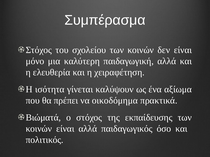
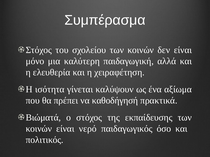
οικοδόμημα: οικοδόμημα -> καθοδήγησή (115, 101)
είναι αλλά: αλλά -> νερό (88, 129)
